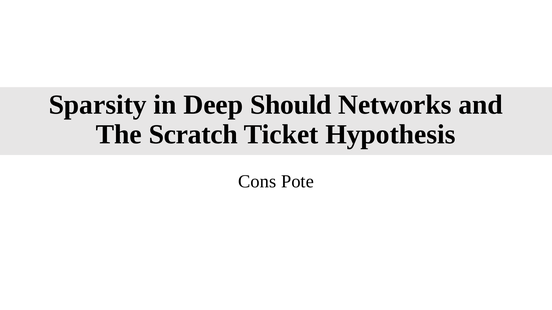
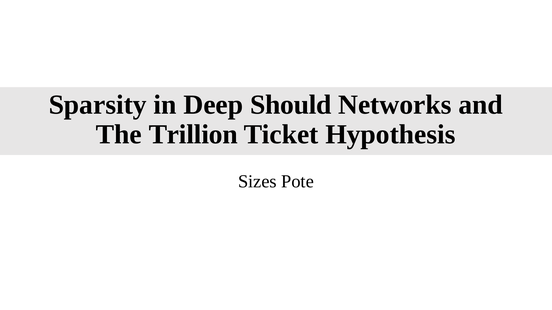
Scratch: Scratch -> Trillion (193, 135)
Cons: Cons -> Sizes (257, 182)
